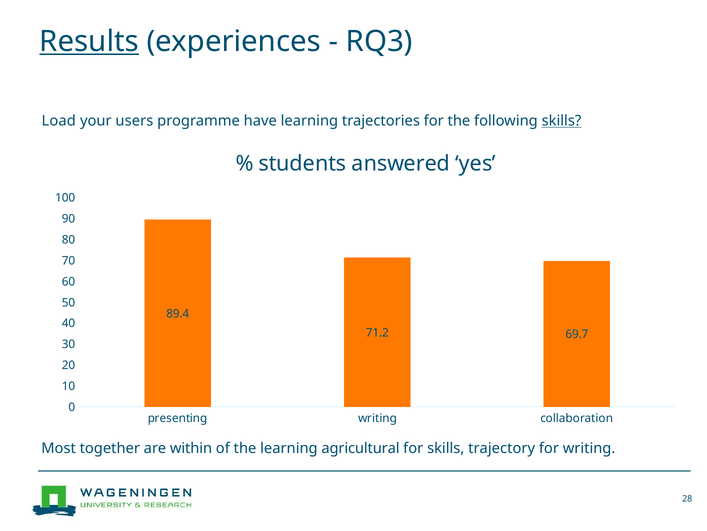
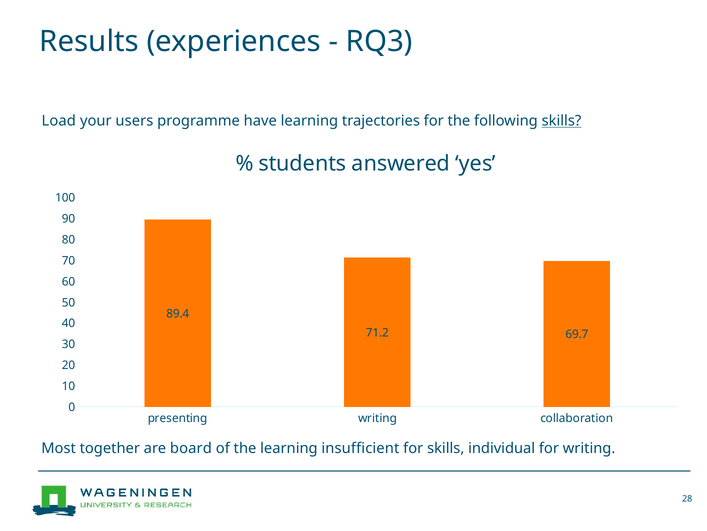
Results underline: present -> none (89, 41)
within: within -> board (191, 448)
agricultural: agricultural -> insufficient (360, 448)
trajectory: trajectory -> individual (502, 448)
